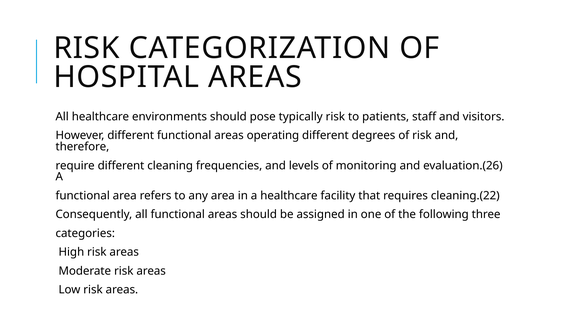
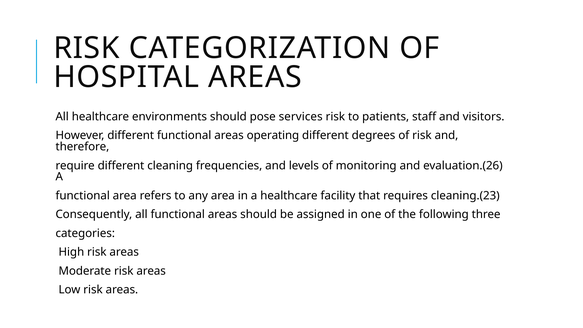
typically: typically -> services (301, 117)
cleaning.(22: cleaning.(22 -> cleaning.(23 (465, 196)
